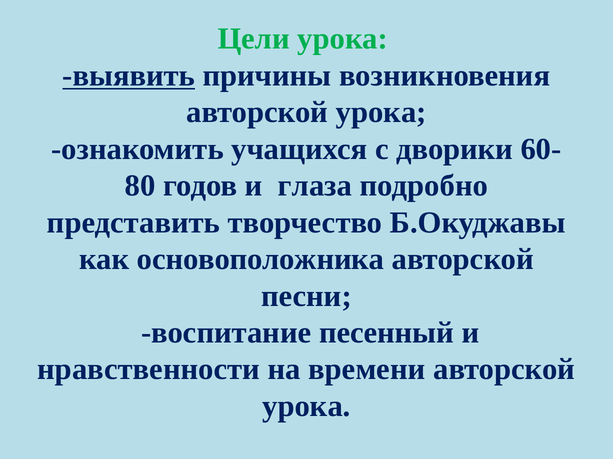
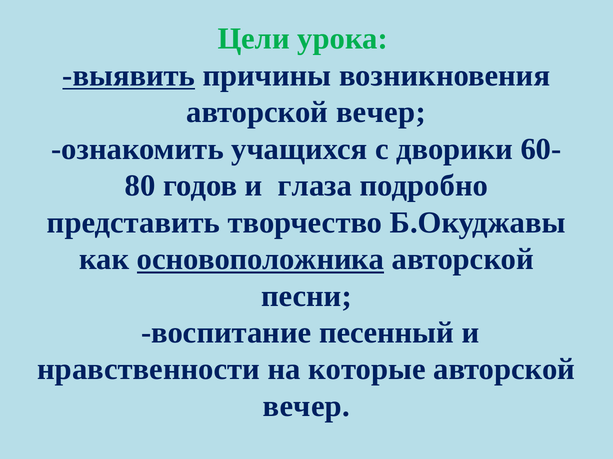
урока: урока -> вечер (381, 112)
основоположника underline: none -> present (261, 260)
времени: времени -> которые (367, 370)
урока: урока -> вечер (306, 407)
